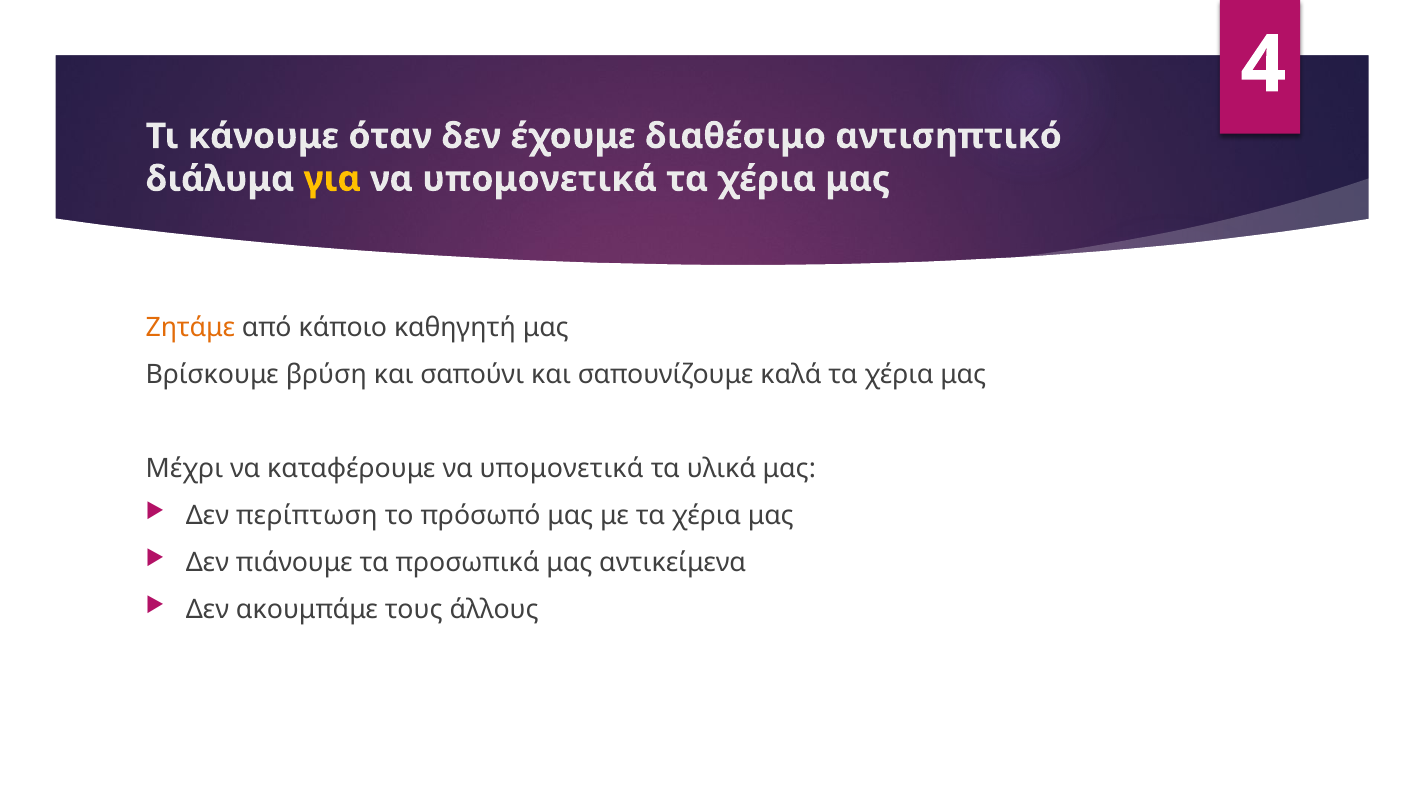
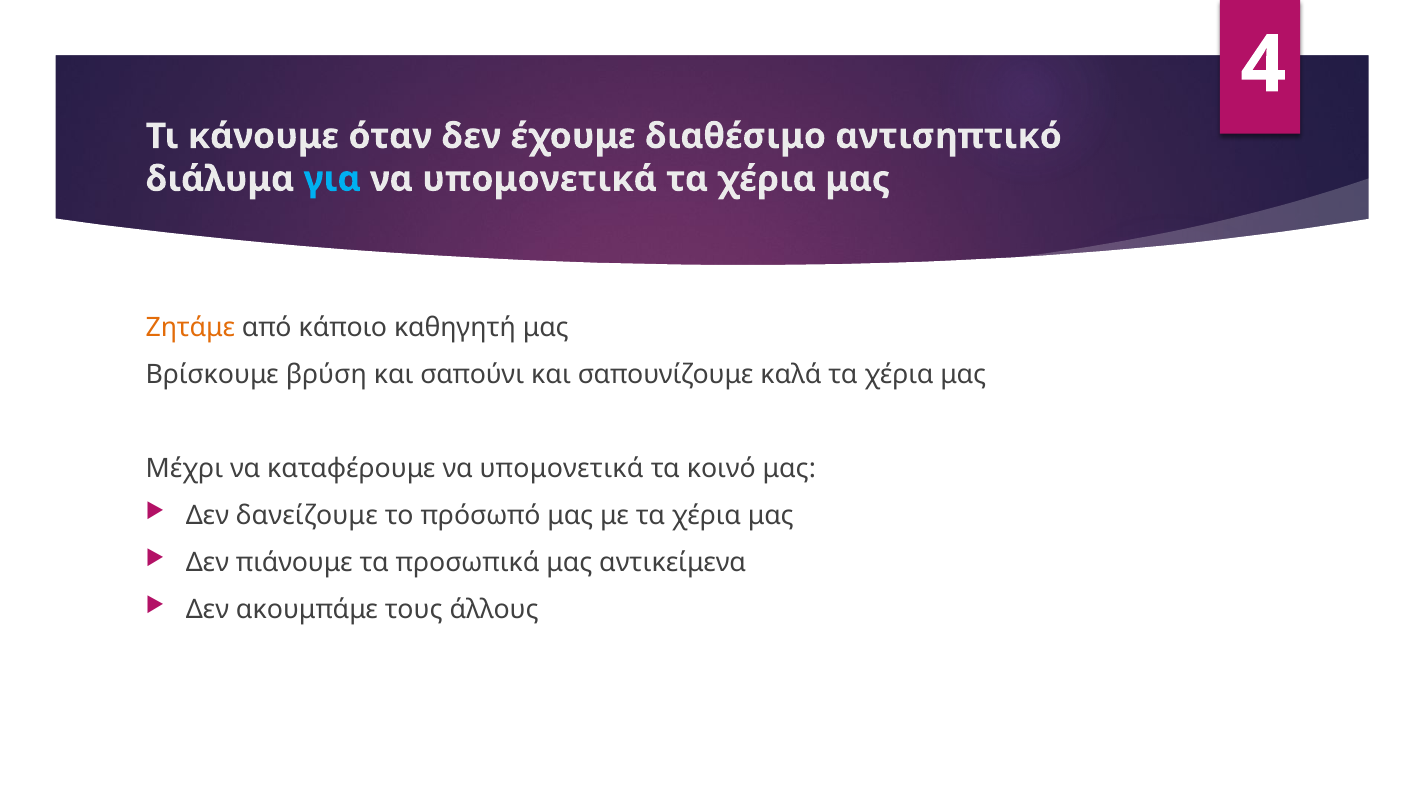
για colour: yellow -> light blue (332, 179)
υλικά: υλικά -> κοινό (721, 468)
περίπτωση: περίπτωση -> δανείζουμε (307, 515)
